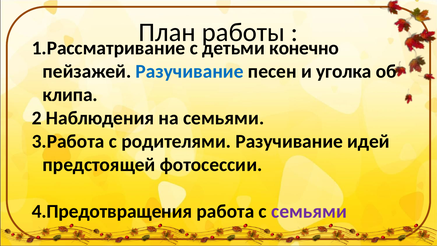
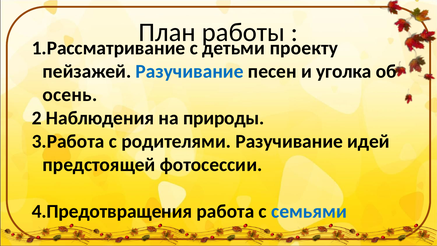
конечно: конечно -> проекту (304, 48)
клипа: клипа -> осень (70, 95)
на семьями: семьями -> природы (224, 118)
семьями colour: purple -> blue (309, 211)
